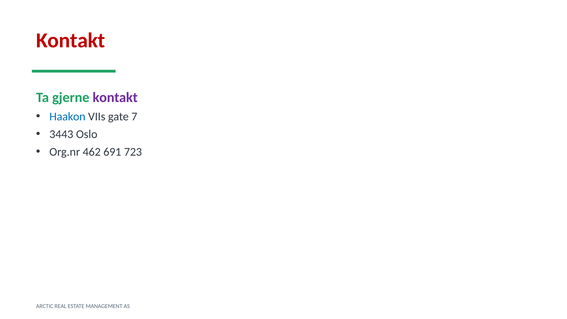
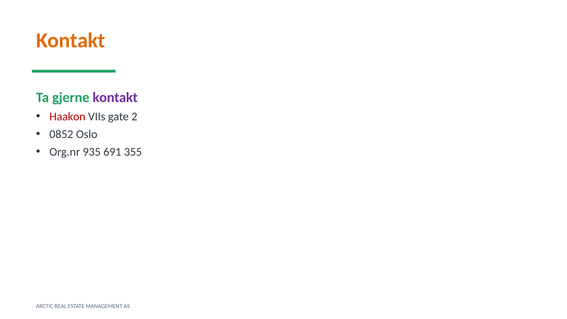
Kontakt colour: red -> orange (71, 40)
Haakon colour: blue -> red (67, 117)
7: 7 -> 2 (134, 117)
3443: 3443 -> 0852 (61, 134)
462: 462 -> 935 (92, 152)
723: 723 -> 355 (133, 152)
